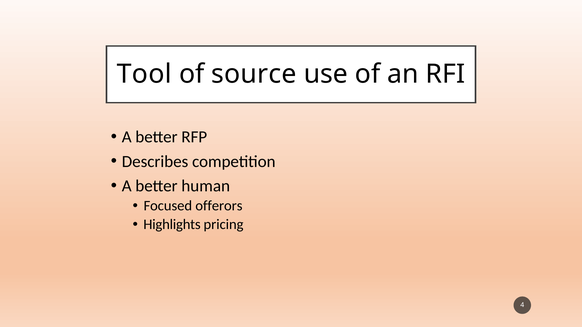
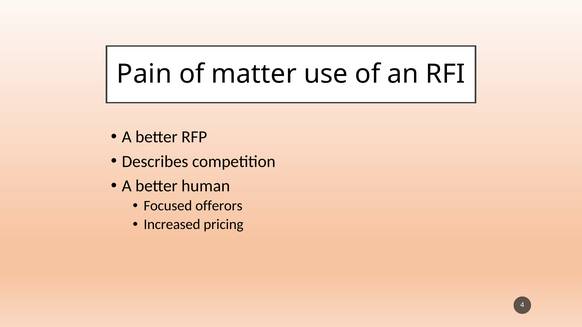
Tool: Tool -> Pain (144, 74)
source: source -> matter (254, 74)
Highlights: Highlights -> Increased (172, 225)
